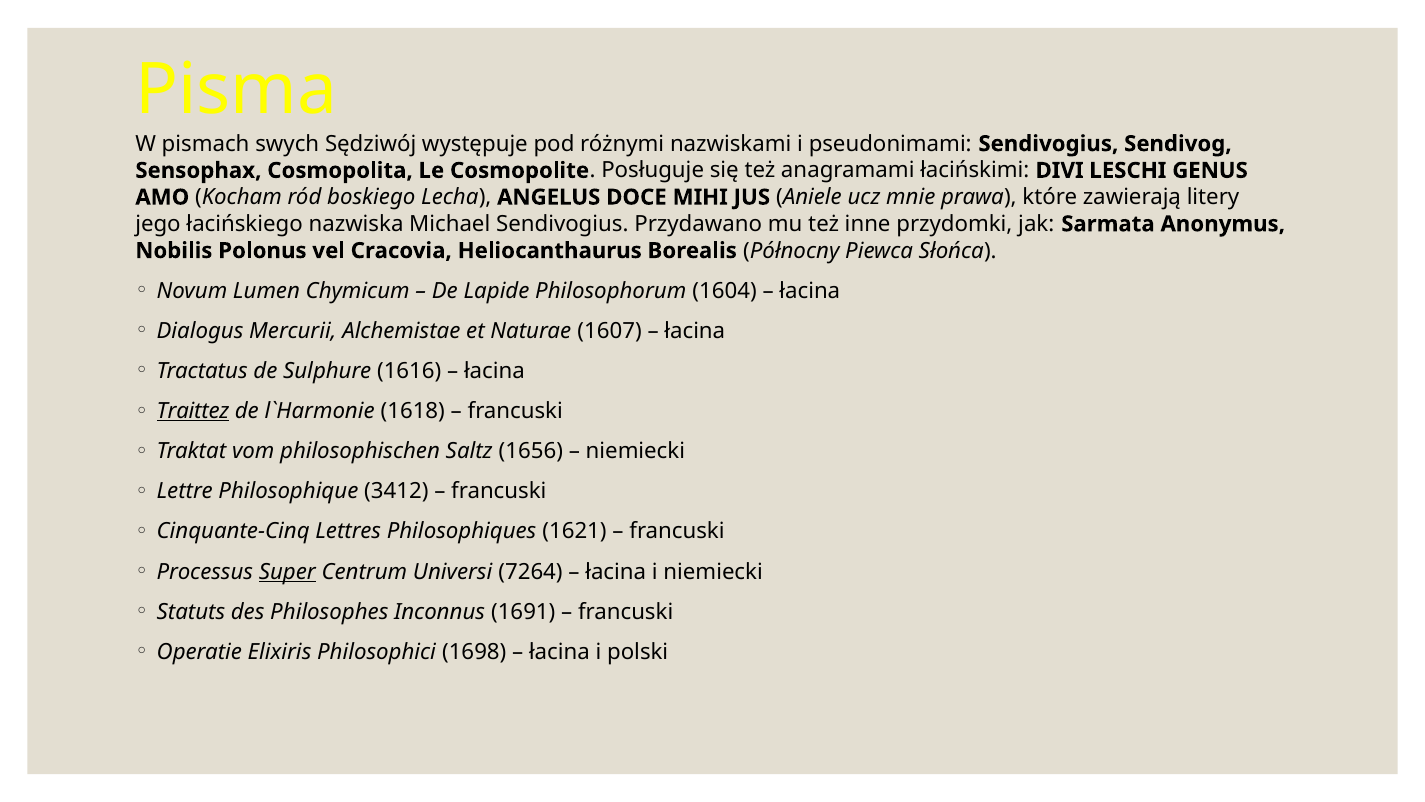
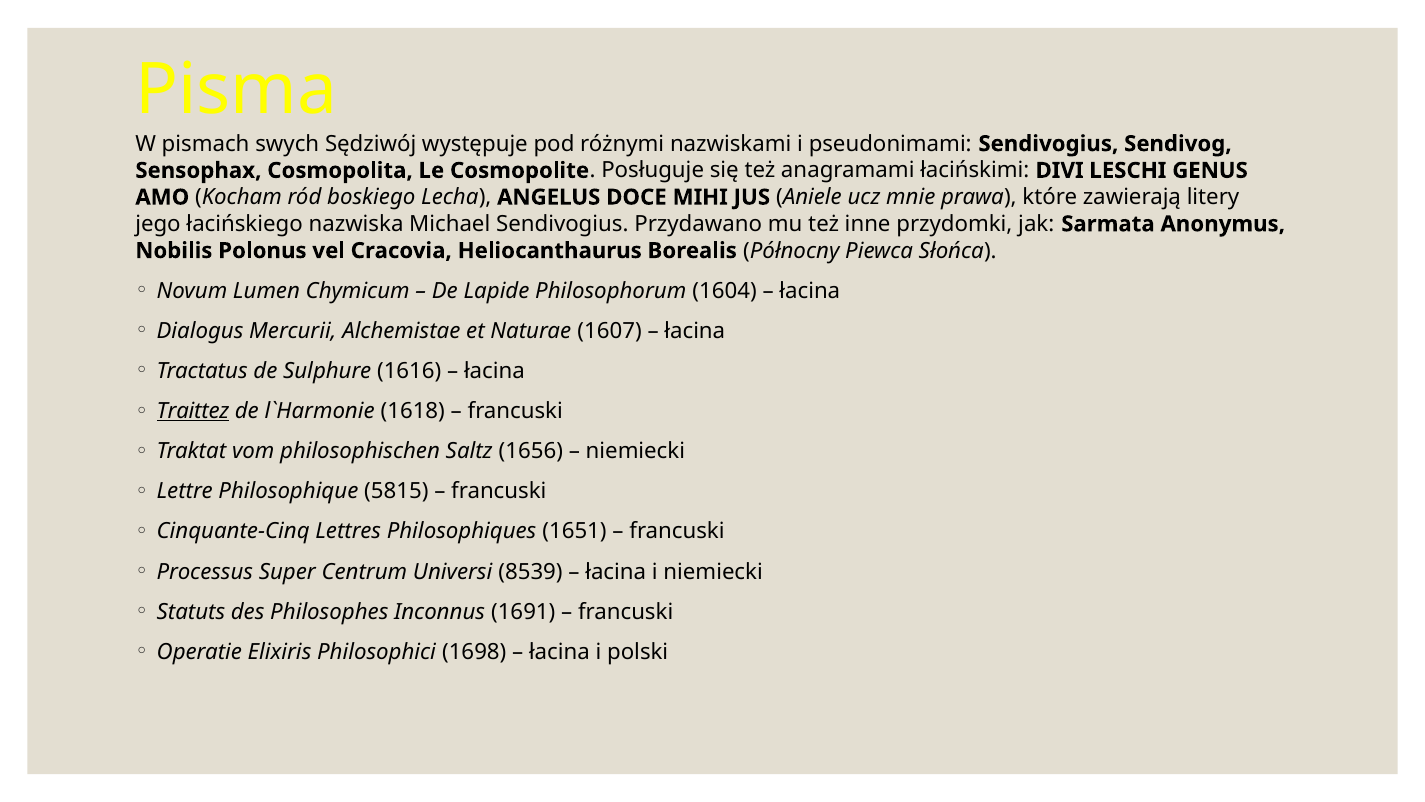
3412: 3412 -> 5815 (396, 491)
1621: 1621 -> 1651 (575, 531)
Super underline: present -> none (287, 571)
7264: 7264 -> 8539 (530, 571)
